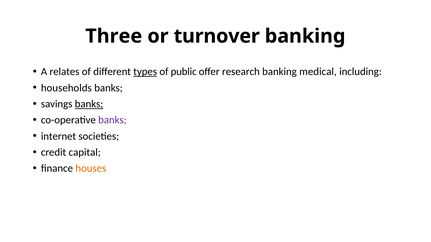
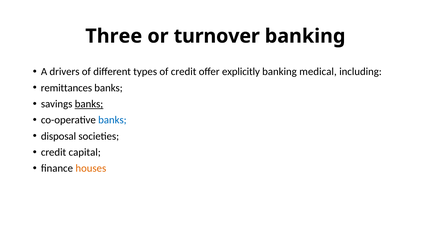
relates: relates -> drivers (65, 72)
types underline: present -> none (145, 72)
of public: public -> credit (184, 72)
research: research -> explicitly (241, 72)
households: households -> remittances (66, 88)
banks colour: purple -> blue (112, 120)
internet: internet -> disposal (59, 136)
